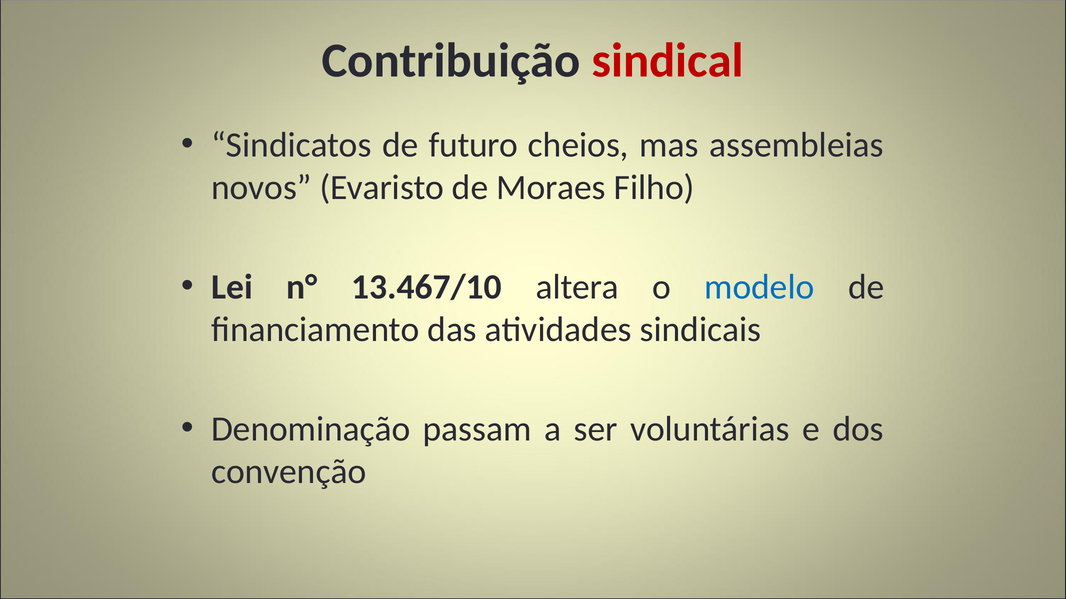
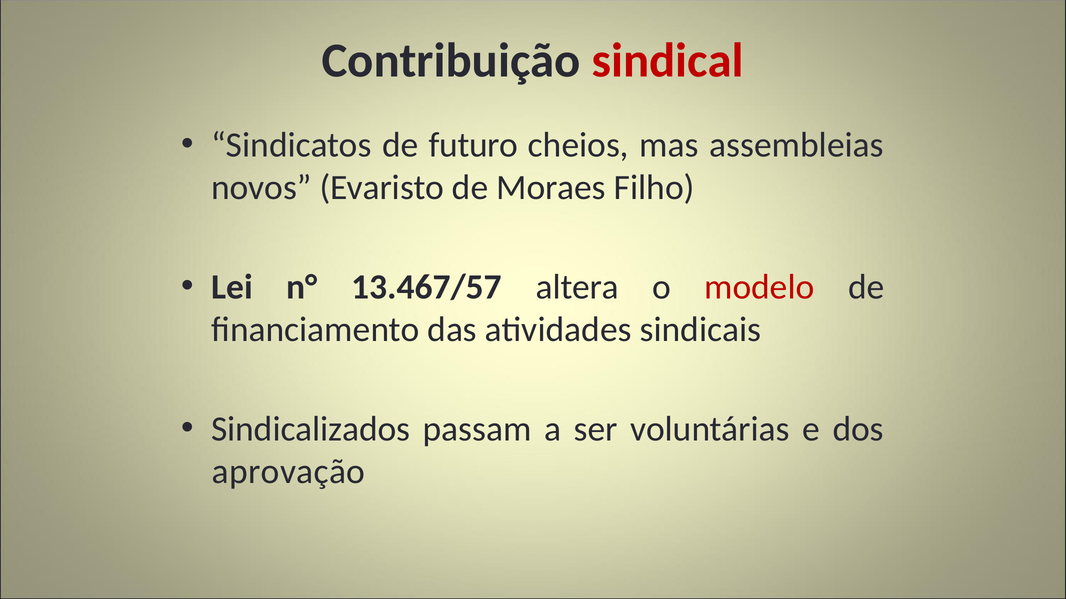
13.467/10: 13.467/10 -> 13.467/57 (426, 287)
modelo colour: blue -> red (759, 287)
Denominação: Denominação -> Sindicalizados (311, 429)
convenção: convenção -> aprovação (289, 472)
